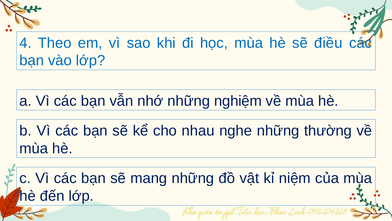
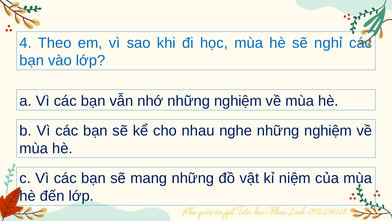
điều: điều -> nghỉ (328, 43)
nghe những thường: thường -> nghiệm (328, 131)
